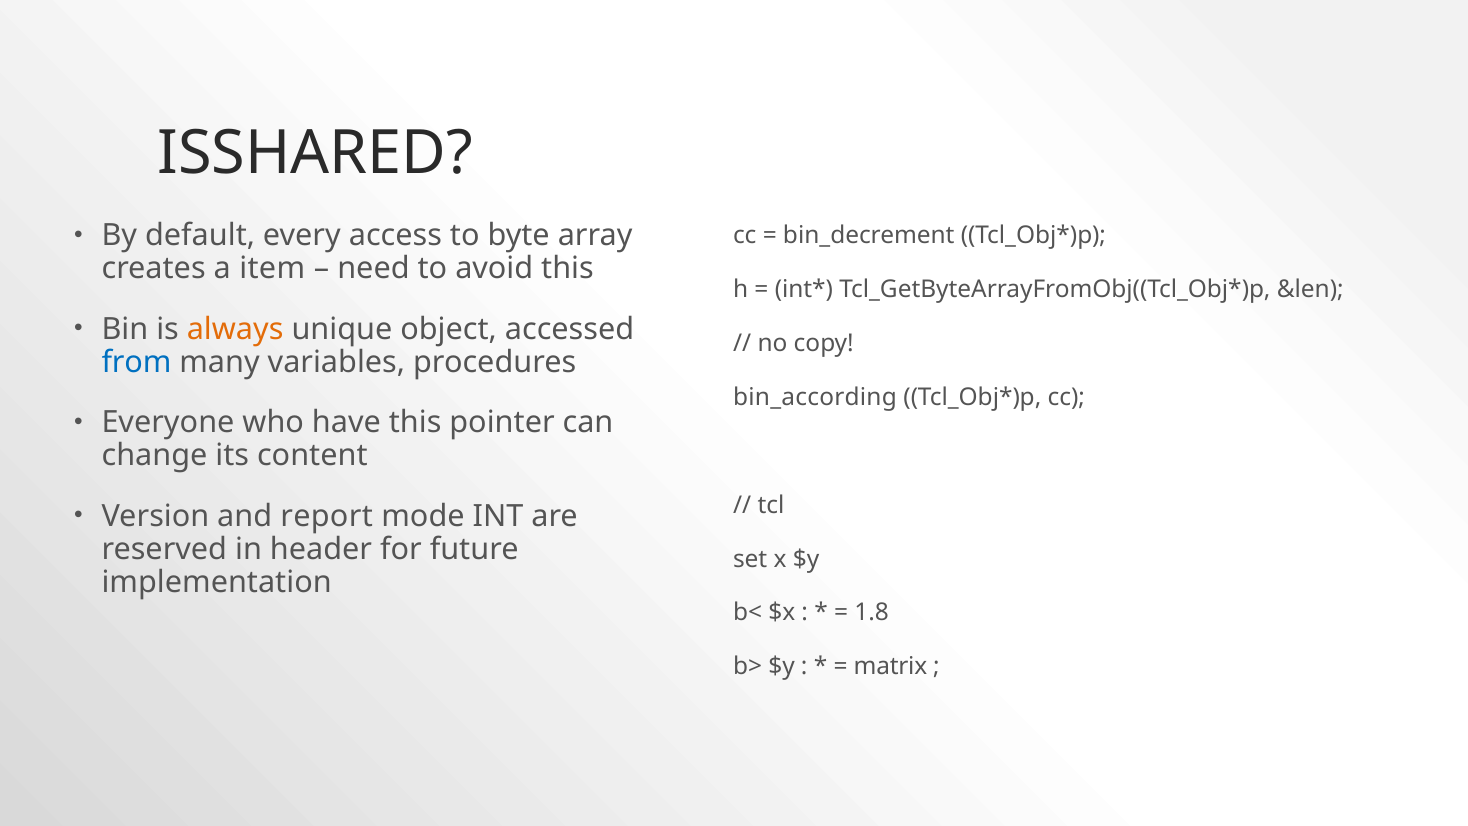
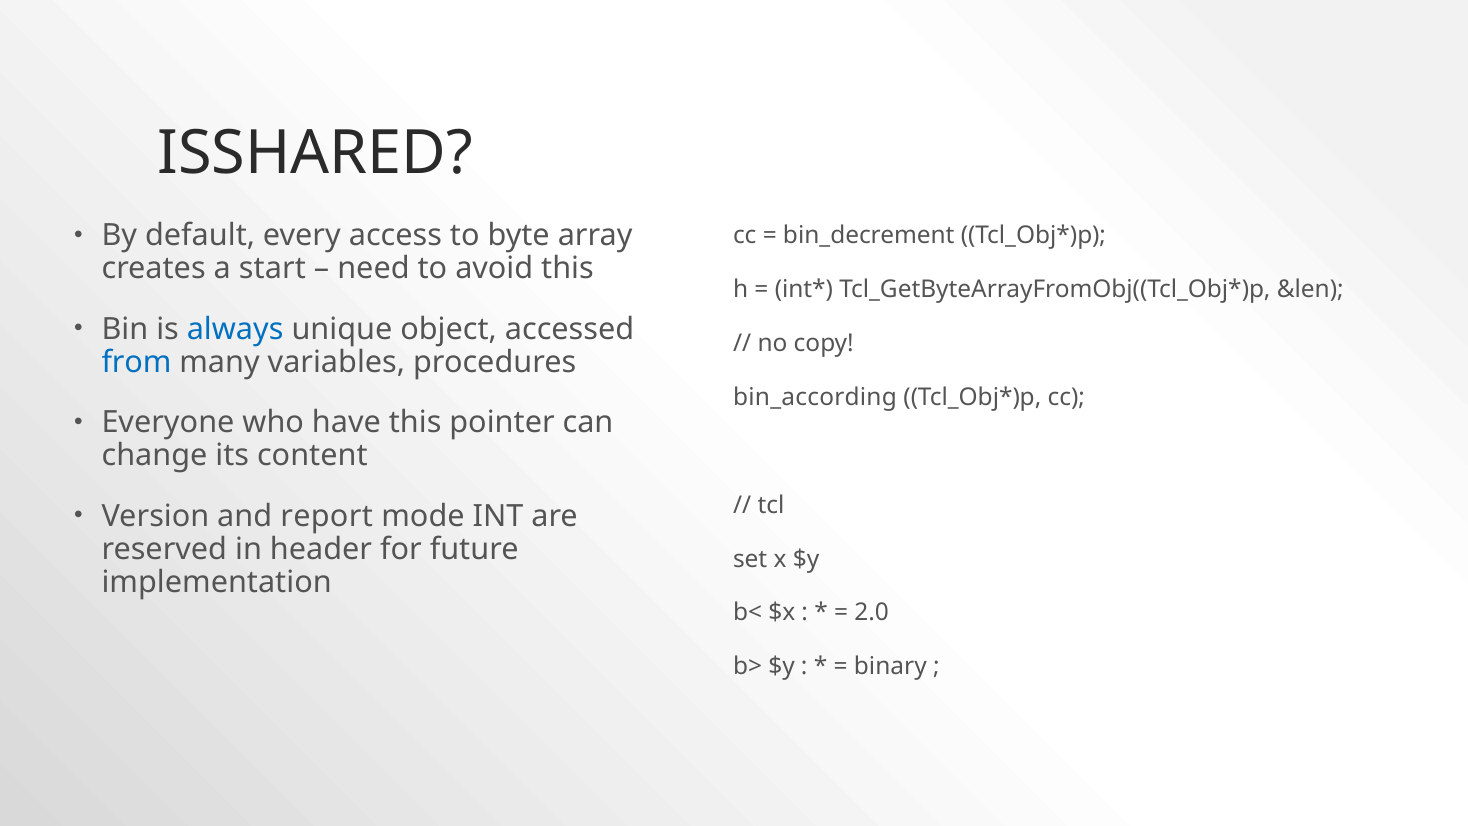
item: item -> start (272, 268)
always colour: orange -> blue (235, 329)
1.8: 1.8 -> 2.0 (872, 613)
matrix: matrix -> binary (890, 667)
